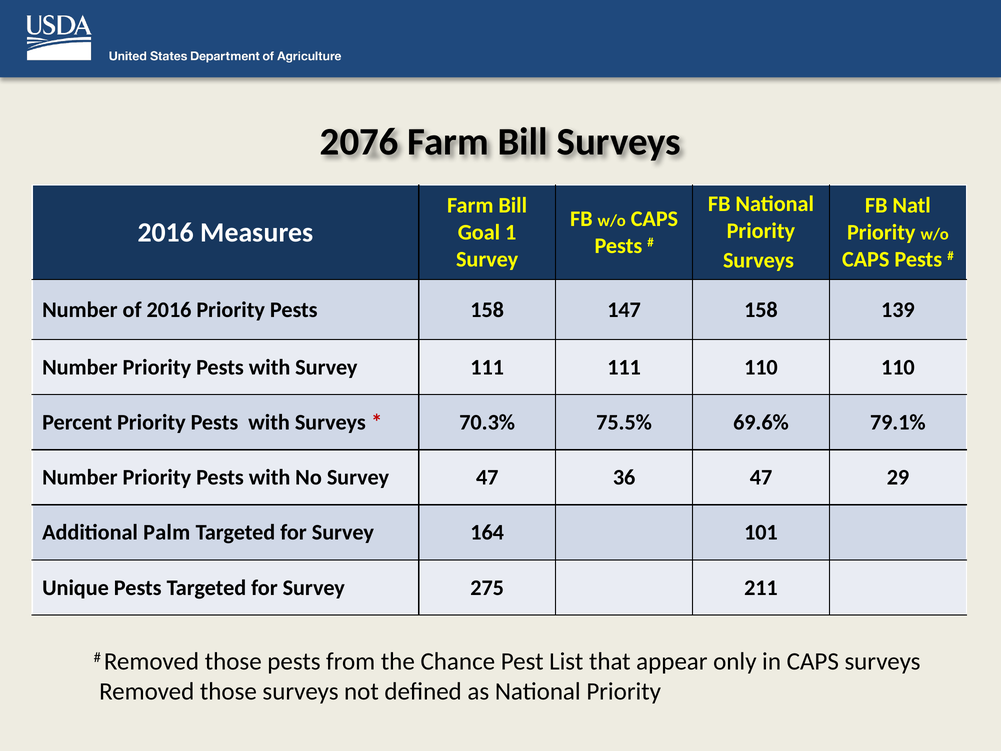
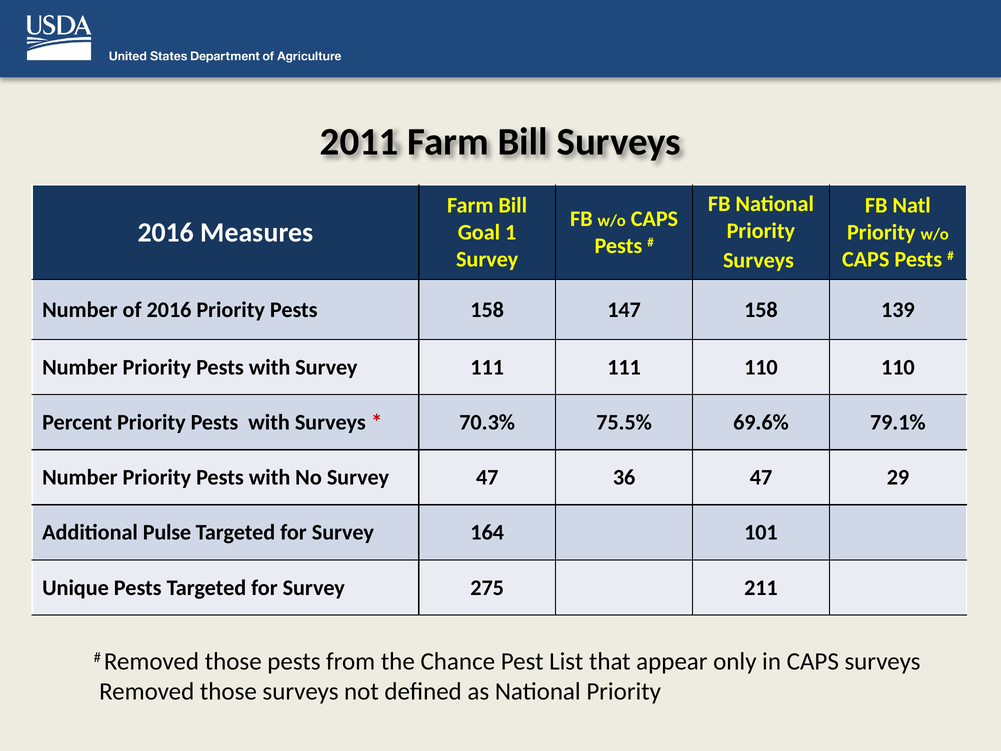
2076: 2076 -> 2011 (359, 142)
Palm: Palm -> Pulse (167, 532)
